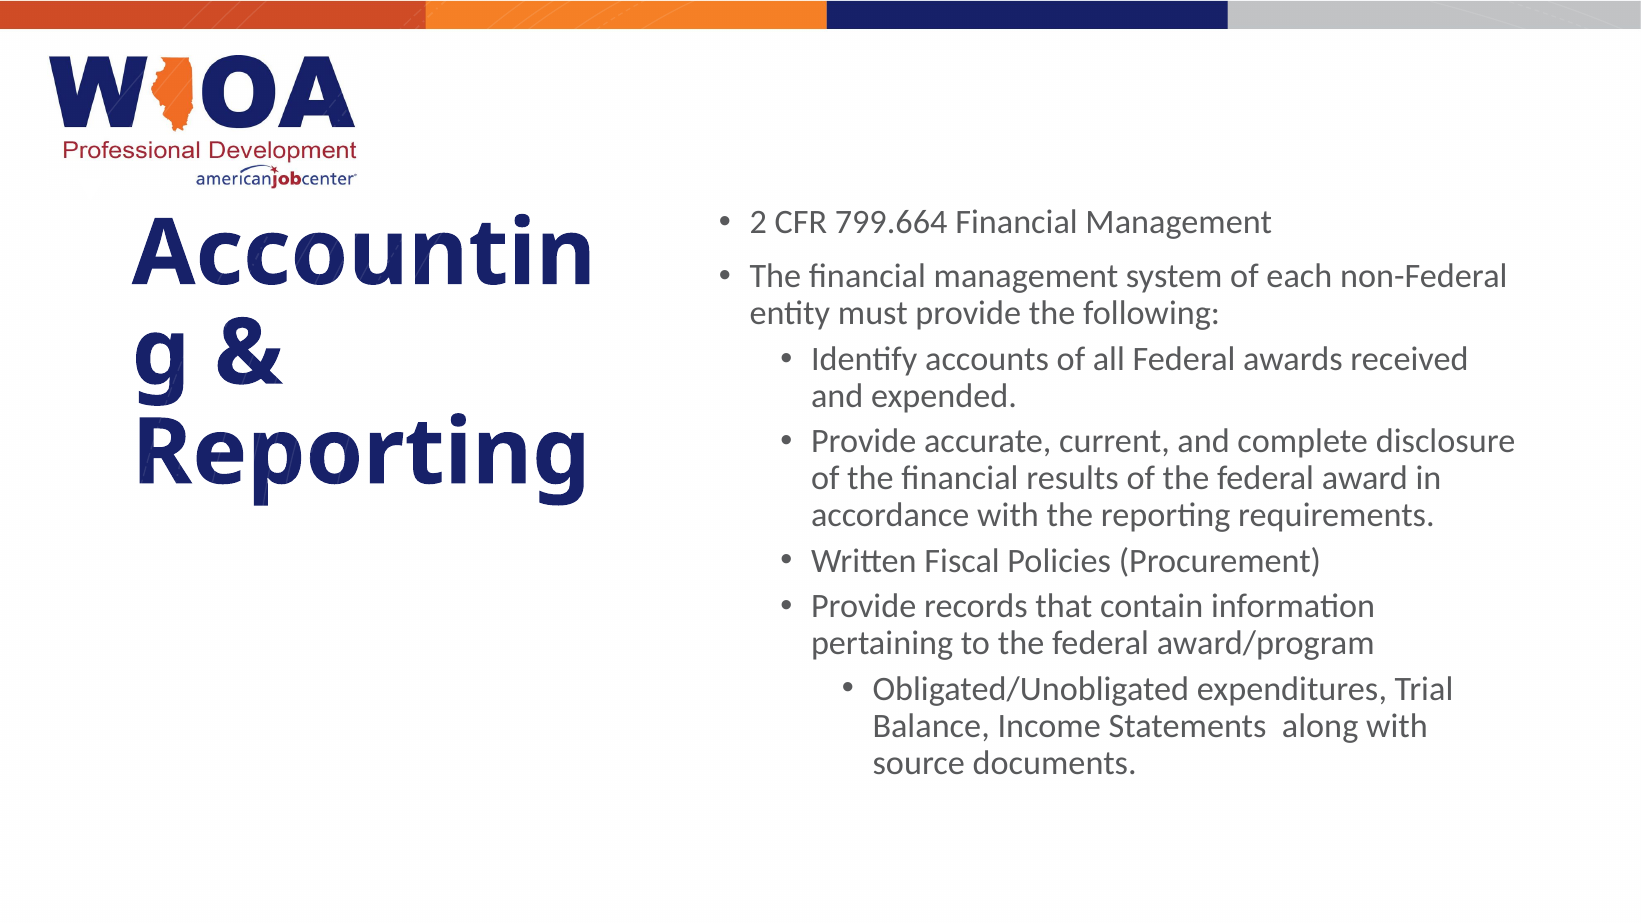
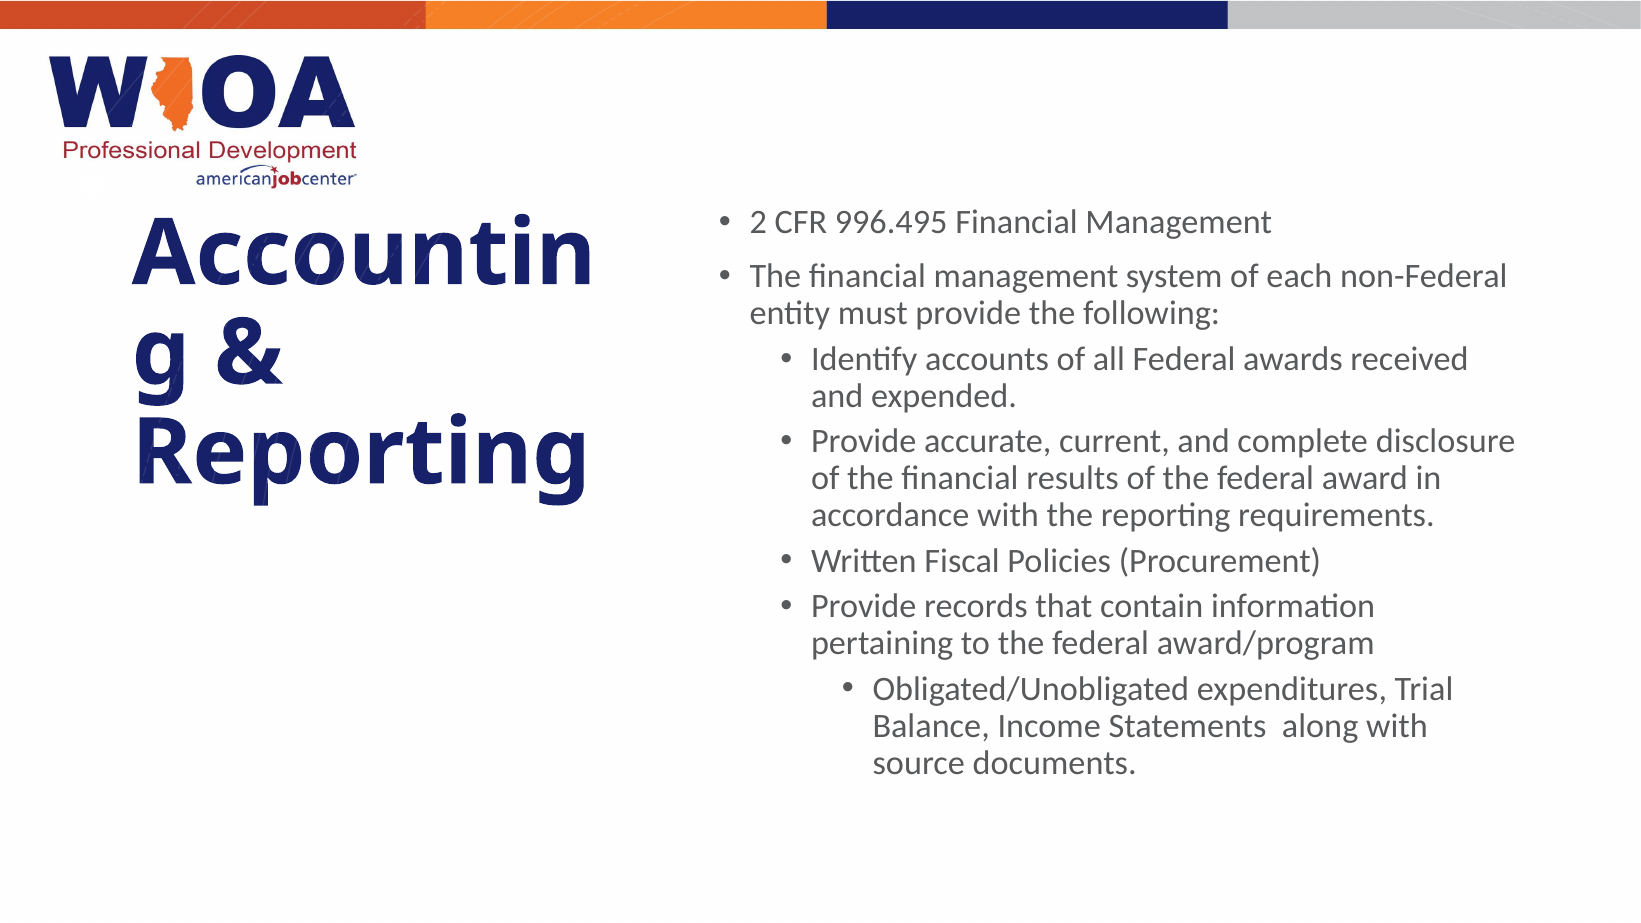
799.664: 799.664 -> 996.495 (891, 223)
